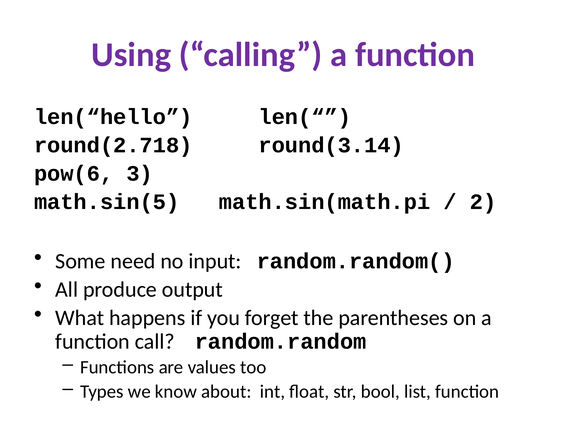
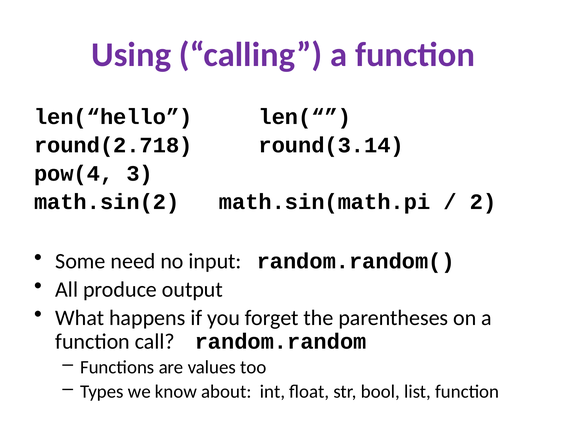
pow(6: pow(6 -> pow(4 (74, 174)
math.sin(5: math.sin(5 -> math.sin(2 (107, 202)
